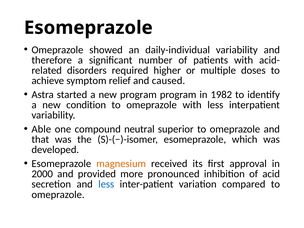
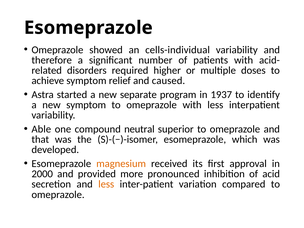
daily-individual: daily-individual -> cells-individual (178, 50)
new program: program -> separate (138, 95)
1982: 1982 -> 1937 (221, 95)
new condition: condition -> symptom (86, 105)
less colour: blue -> orange (106, 184)
